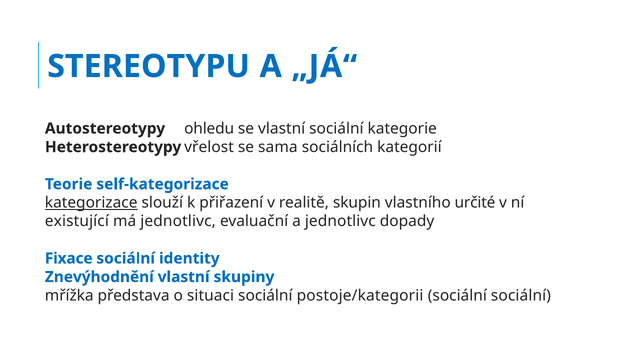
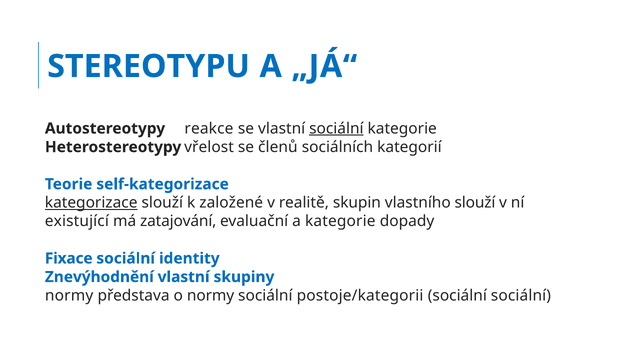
ohledu: ohledu -> reakce (209, 129)
sociální underline: none -> present (336, 129)
sama: sama -> členů (278, 147)
přiřazení: přiřazení -> založené (231, 203)
vlastního určité: určité -> slouží (475, 203)
má jednotlivc: jednotlivc -> zatajování (178, 221)
a jednotlivc: jednotlivc -> kategorie (340, 221)
mřížka: mřížka -> normy (69, 296)
o situaci: situaci -> normy (211, 296)
